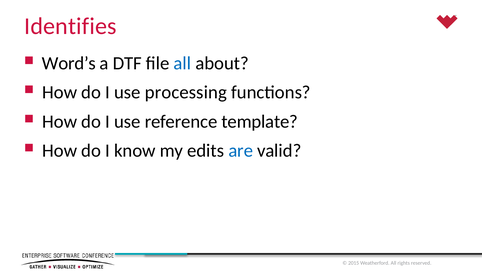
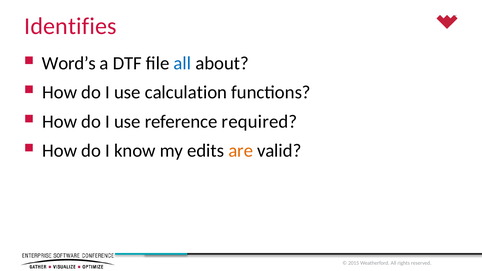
processing: processing -> calculation (186, 93)
template: template -> required (259, 122)
are colour: blue -> orange (241, 151)
